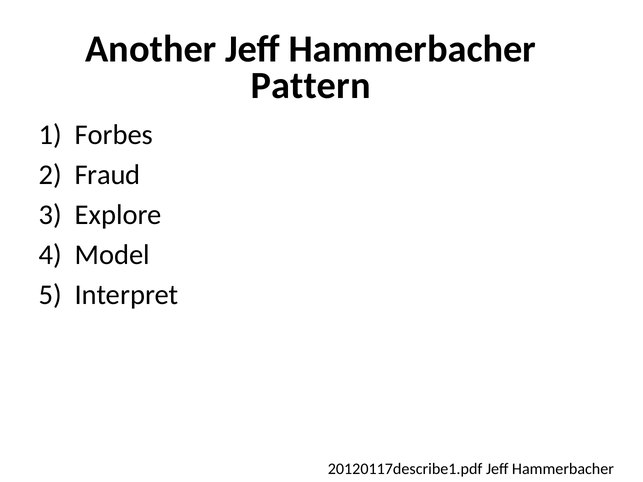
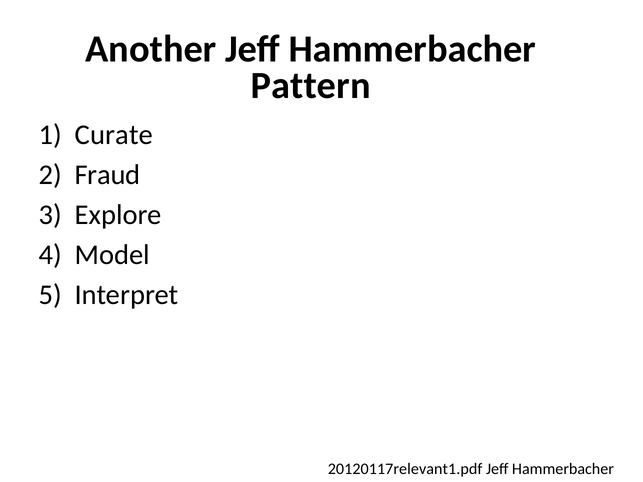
Forbes: Forbes -> Curate (114, 135)
20120117describe1.pdf: 20120117describe1.pdf -> 20120117relevant1.pdf (405, 469)
